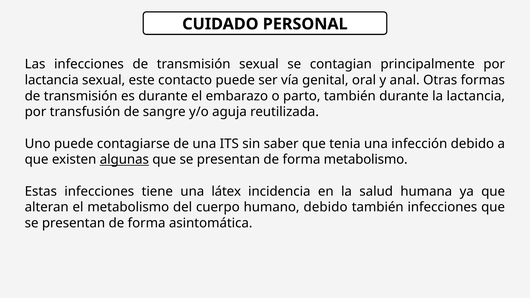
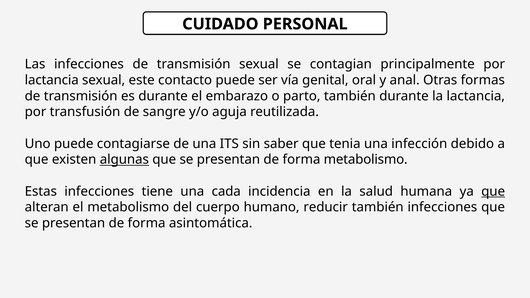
látex: látex -> cada (226, 191)
que underline: none -> present (493, 191)
humano debido: debido -> reducir (326, 207)
